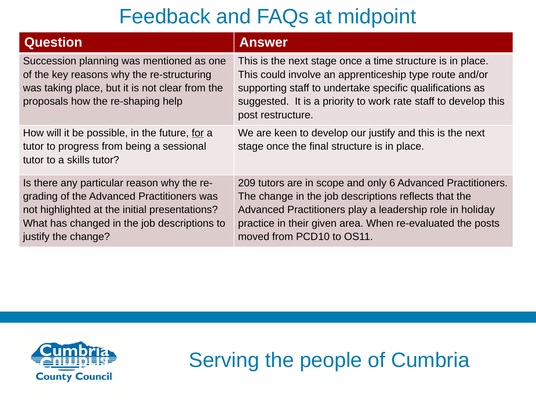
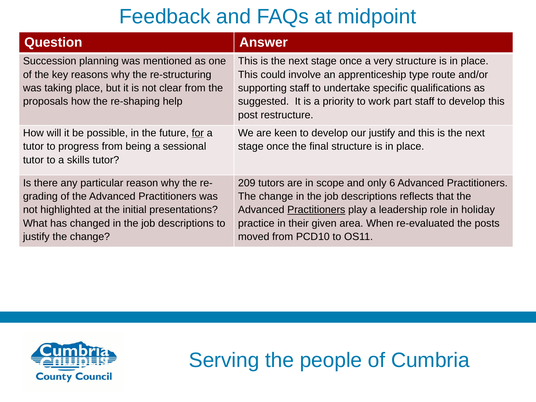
time: time -> very (383, 61)
rate: rate -> part (403, 102)
Practitioners underline: none -> present (316, 210)
